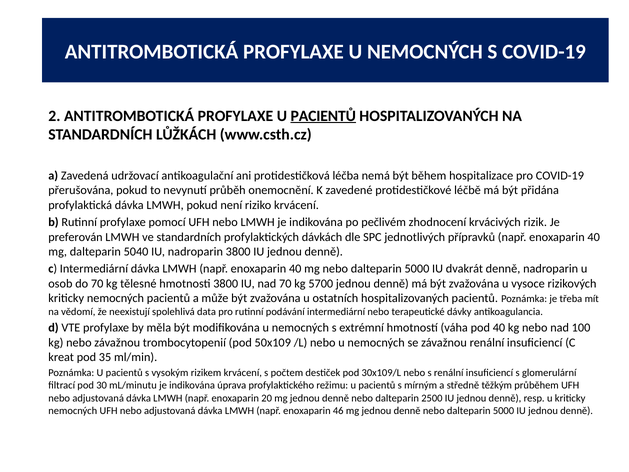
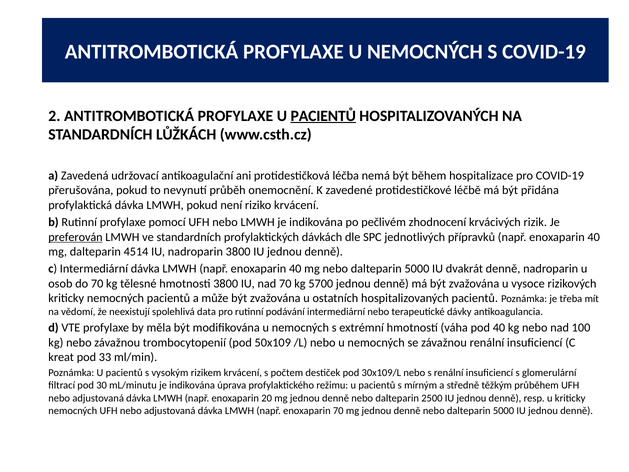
preferován underline: none -> present (75, 237)
5040: 5040 -> 4514 (136, 252)
35: 35 -> 33 (105, 357)
enoxaparin 46: 46 -> 70 (338, 410)
